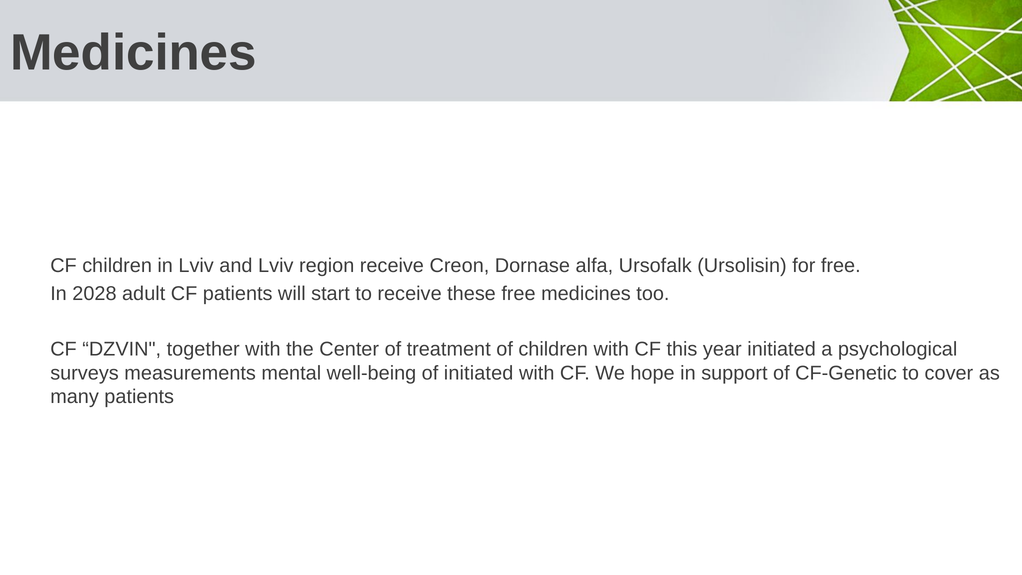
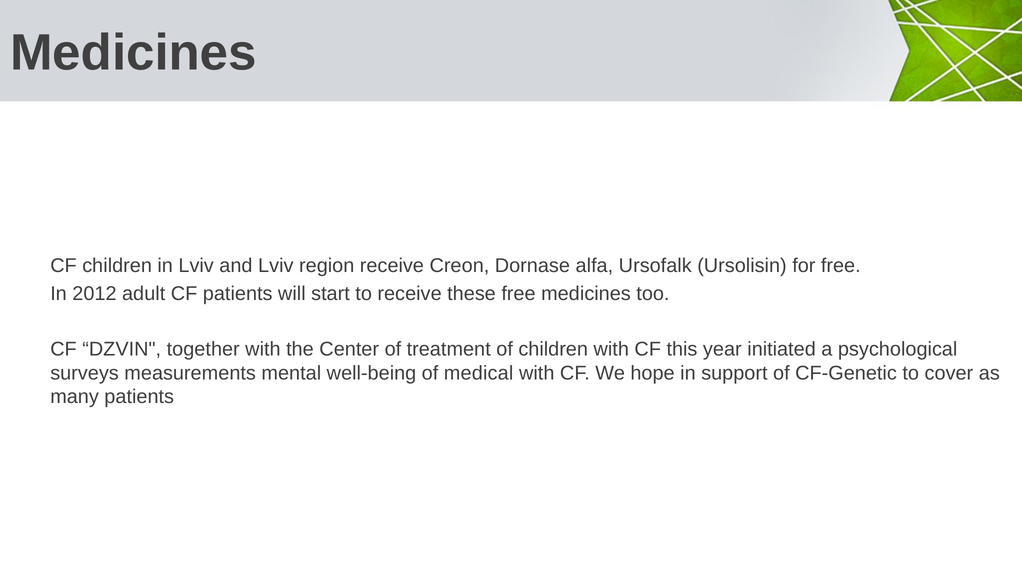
2028: 2028 -> 2012 (94, 293)
of initiated: initiated -> medical (479, 373)
